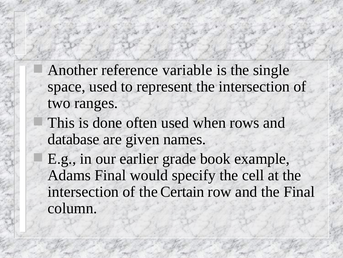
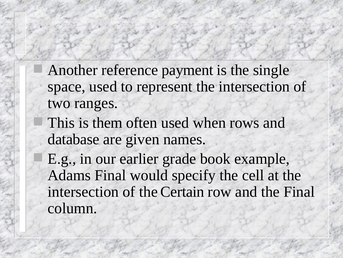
variable: variable -> payment (187, 70)
done: done -> them (107, 122)
